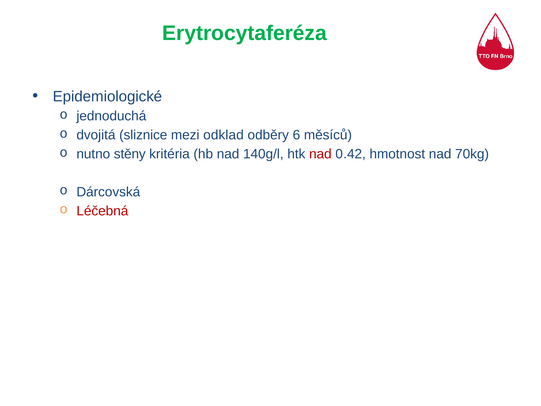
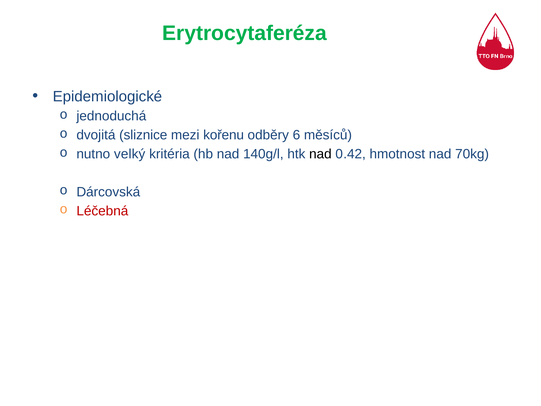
odklad: odklad -> kořenu (224, 135)
stěny: stěny -> velký (130, 154)
nad colour: red -> black (320, 154)
